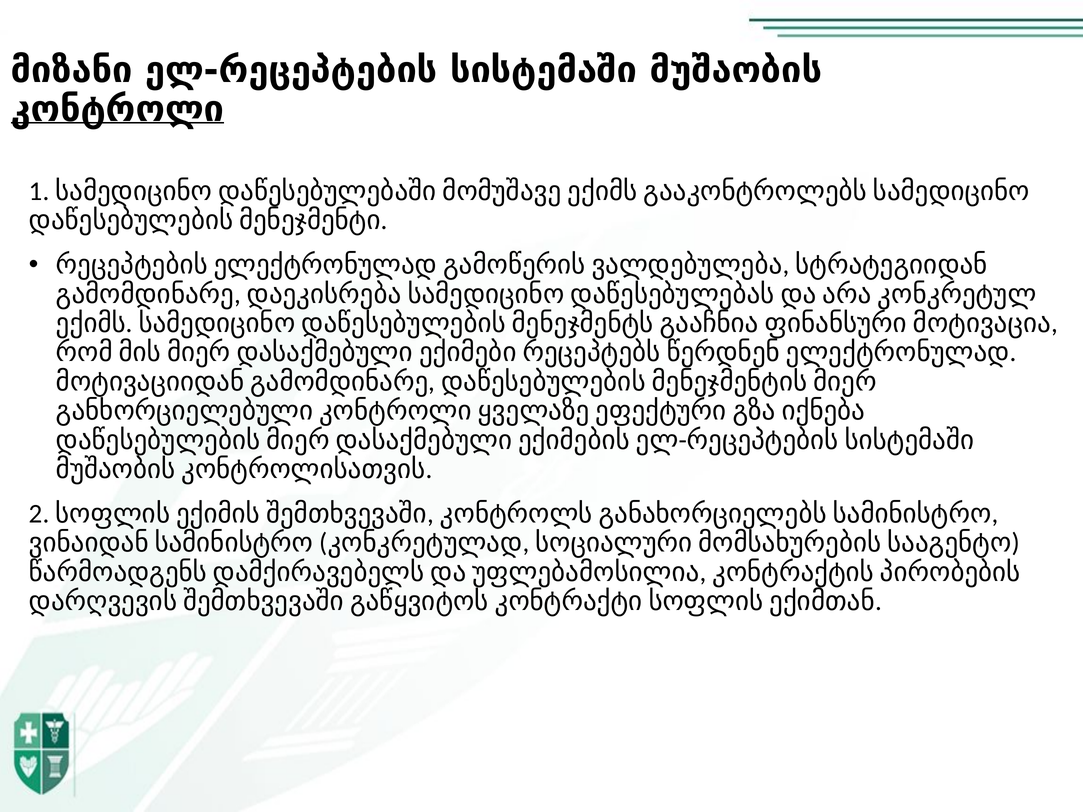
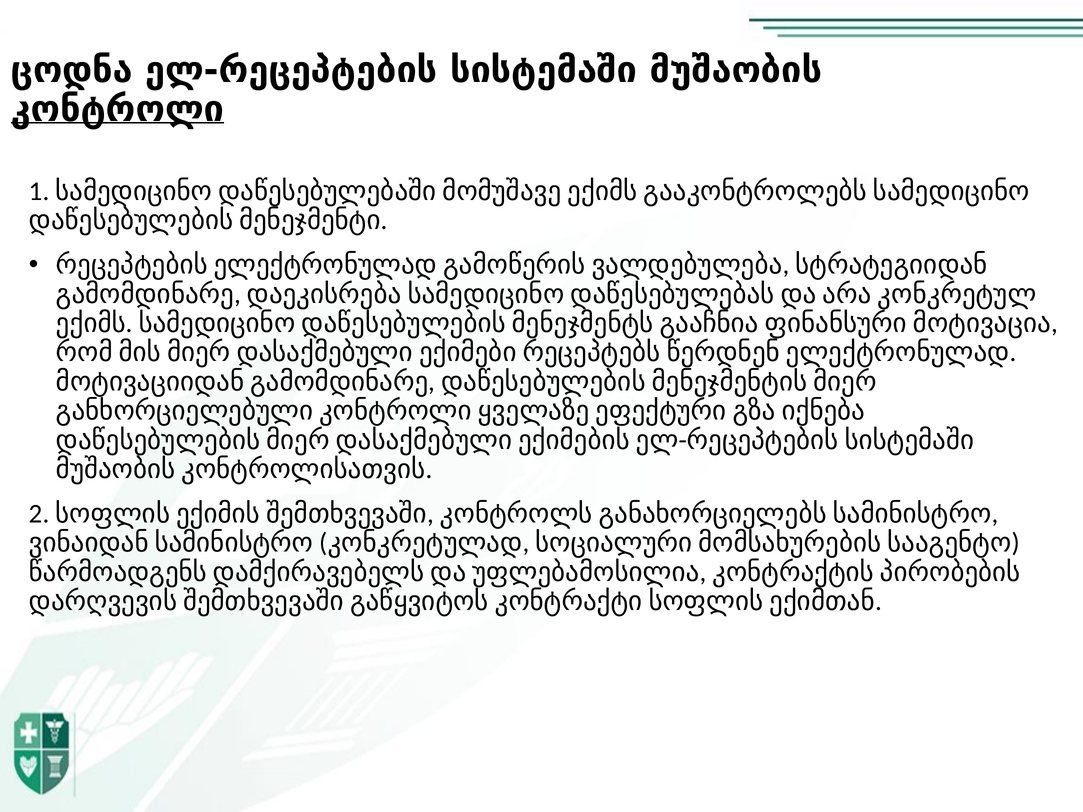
მიზანი: მიზანი -> ცოდნა (72, 71)
